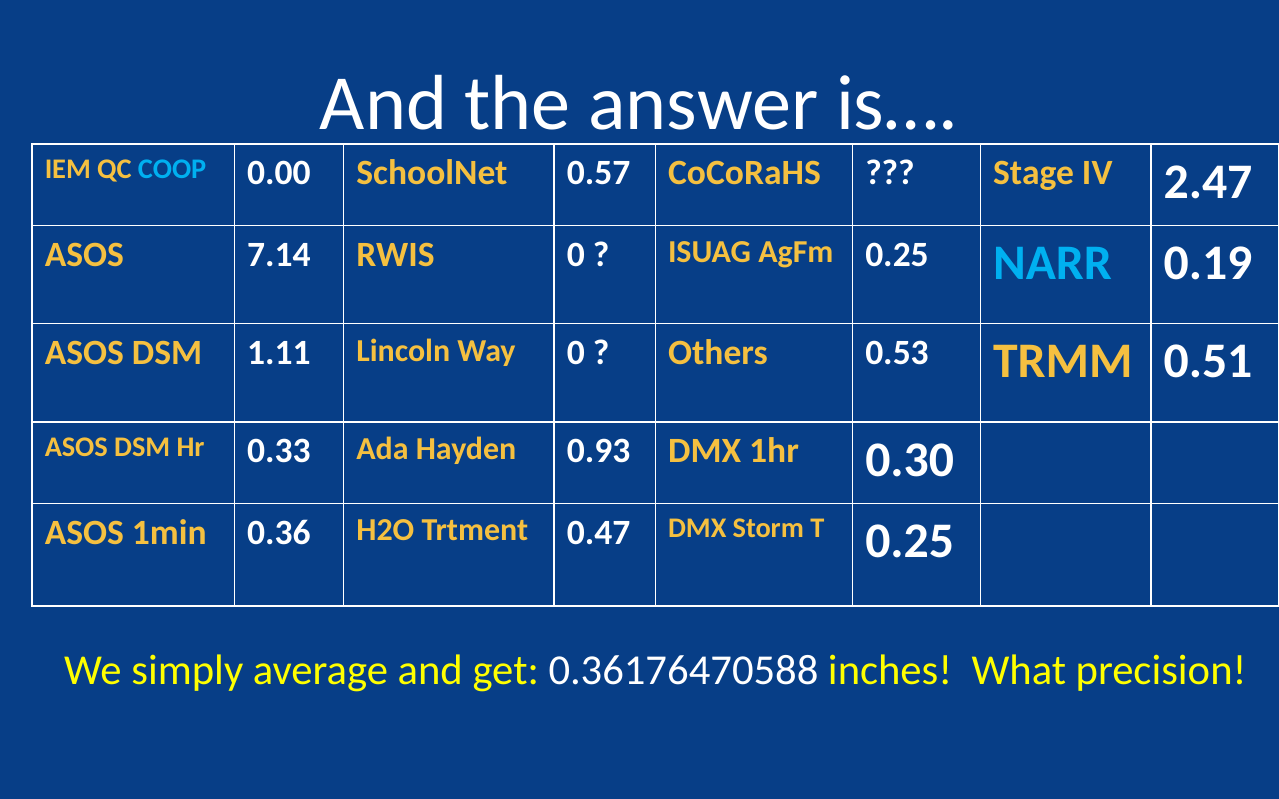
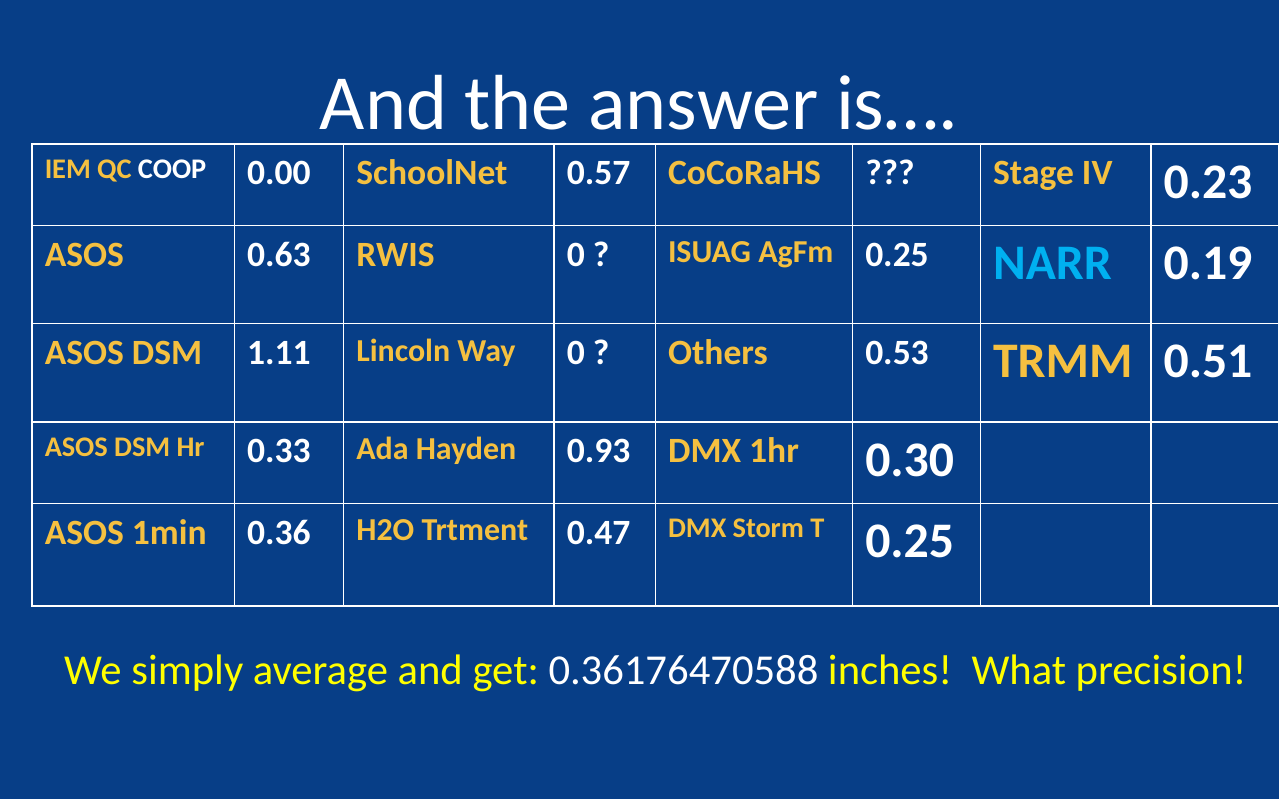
COOP colour: light blue -> white (172, 169)
2.47: 2.47 -> 0.23 (1208, 182)
7.14: 7.14 -> 0.63 (279, 255)
